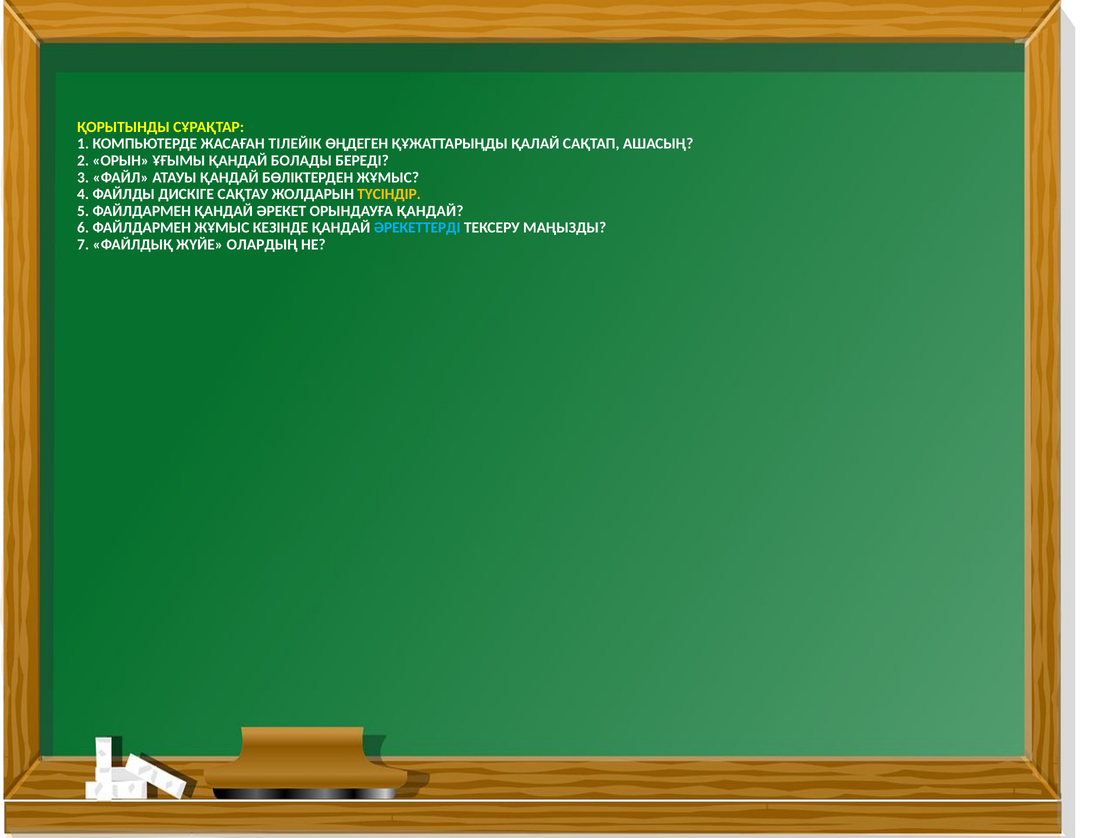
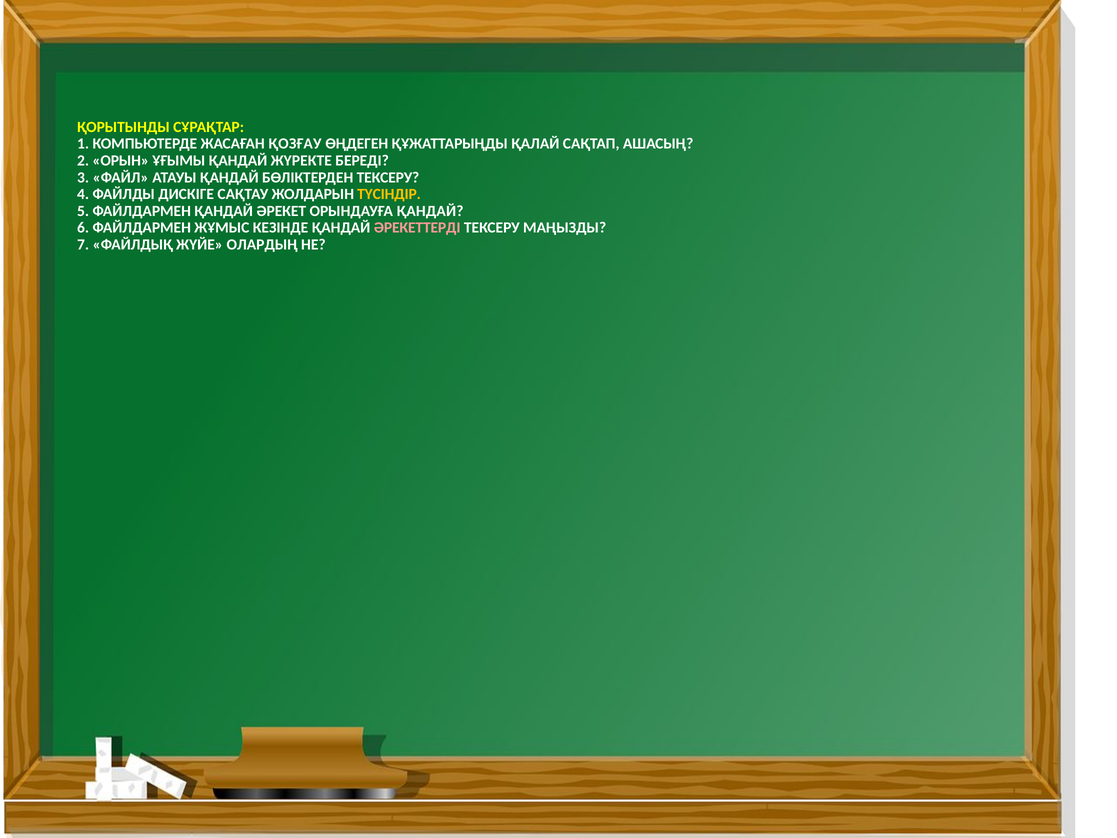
ТІЛЕЙІК: ТІЛЕЙІК -> ҚОЗҒАУ (295, 144)
БОЛАДЫ: БОЛАДЫ -> ЖҮРЕКТЕ (301, 161)
БӨЛІКТЕРДЕН ЖҰМЫС: ЖҰМЫС -> ТЕКСЕРУ (388, 177)
ӘРЕКЕТТЕРДІ colour: light blue -> pink (417, 228)
